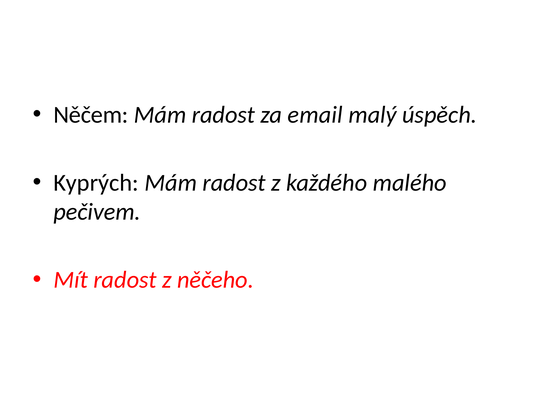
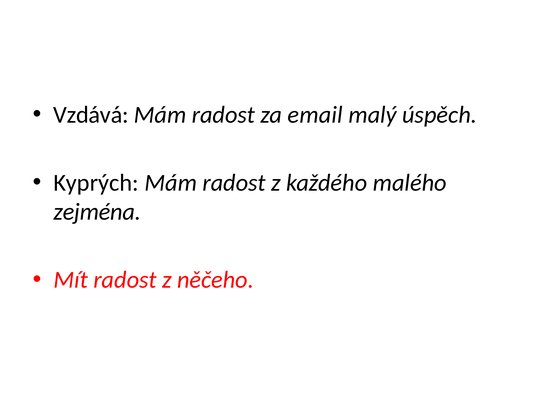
Něčem: Něčem -> Vzdává (91, 115)
pečivem: pečivem -> zejména (97, 212)
